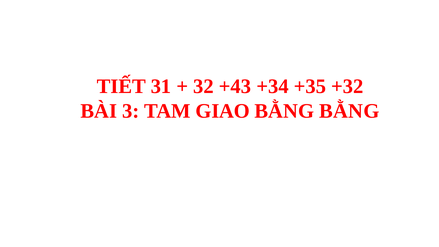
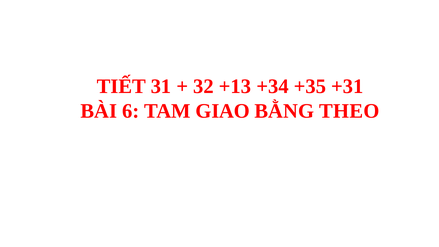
+43: +43 -> +13 (235, 86)
+32: +32 -> +31 (347, 86)
3: 3 -> 6 (131, 111)
BẰNG BẰNG: BẰNG -> THEO (349, 111)
